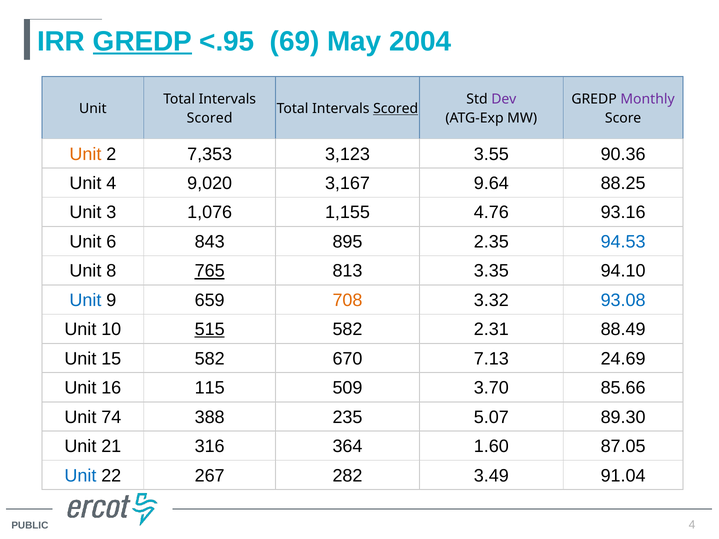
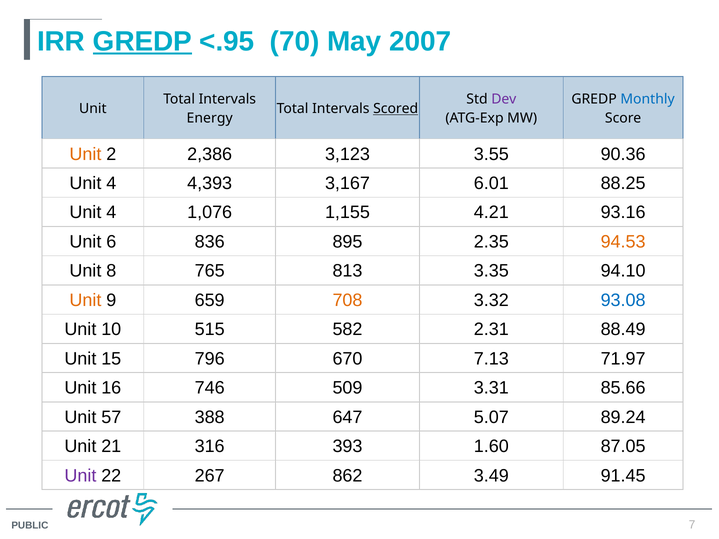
69: 69 -> 70 (295, 41)
2004: 2004 -> 2007 (420, 41)
Monthly colour: purple -> blue (648, 99)
Scored: Scored -> Energy (210, 118)
7,353: 7,353 -> 2,386 (210, 154)
9,020: 9,020 -> 4,393 (210, 183)
9.64: 9.64 -> 6.01 (491, 183)
3: 3 -> 4 (111, 213)
4.76: 4.76 -> 4.21 (491, 213)
843: 843 -> 836 (210, 242)
94.53 colour: blue -> orange (623, 242)
765 underline: present -> none (210, 271)
Unit colour: blue -> orange (85, 300)
515 underline: present -> none (210, 330)
15 582: 582 -> 796 (210, 359)
24.69: 24.69 -> 71.97 (623, 359)
115: 115 -> 746 (210, 388)
3.70: 3.70 -> 3.31 (491, 388)
74: 74 -> 57 (111, 417)
235: 235 -> 647 (347, 417)
89.30: 89.30 -> 89.24 (623, 417)
364: 364 -> 393 (347, 447)
Unit colour: blue -> purple (80, 476)
282: 282 -> 862 (347, 476)
91.04: 91.04 -> 91.45 (623, 476)
4: 4 -> 7 (692, 525)
